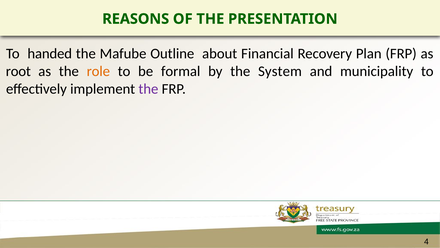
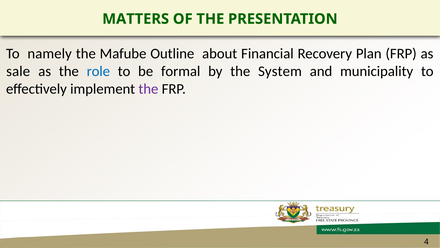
REASONS: REASONS -> MATTERS (136, 19)
handed: handed -> namely (50, 54)
root: root -> sale (18, 71)
role colour: orange -> blue (98, 71)
